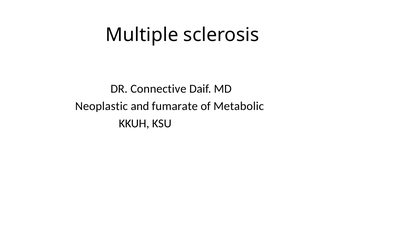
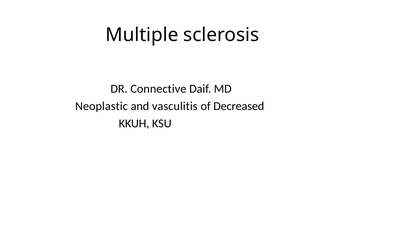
fumarate: fumarate -> vasculitis (175, 106)
Metabolic: Metabolic -> Decreased (239, 106)
